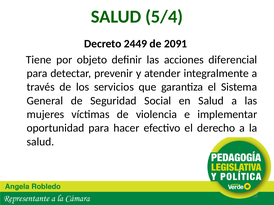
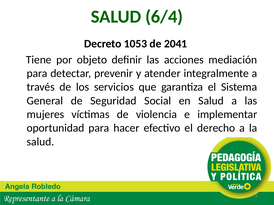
5/4: 5/4 -> 6/4 (164, 17)
2449: 2449 -> 1053 (135, 44)
2091: 2091 -> 2041 (176, 44)
diferencial: diferencial -> mediación (233, 60)
